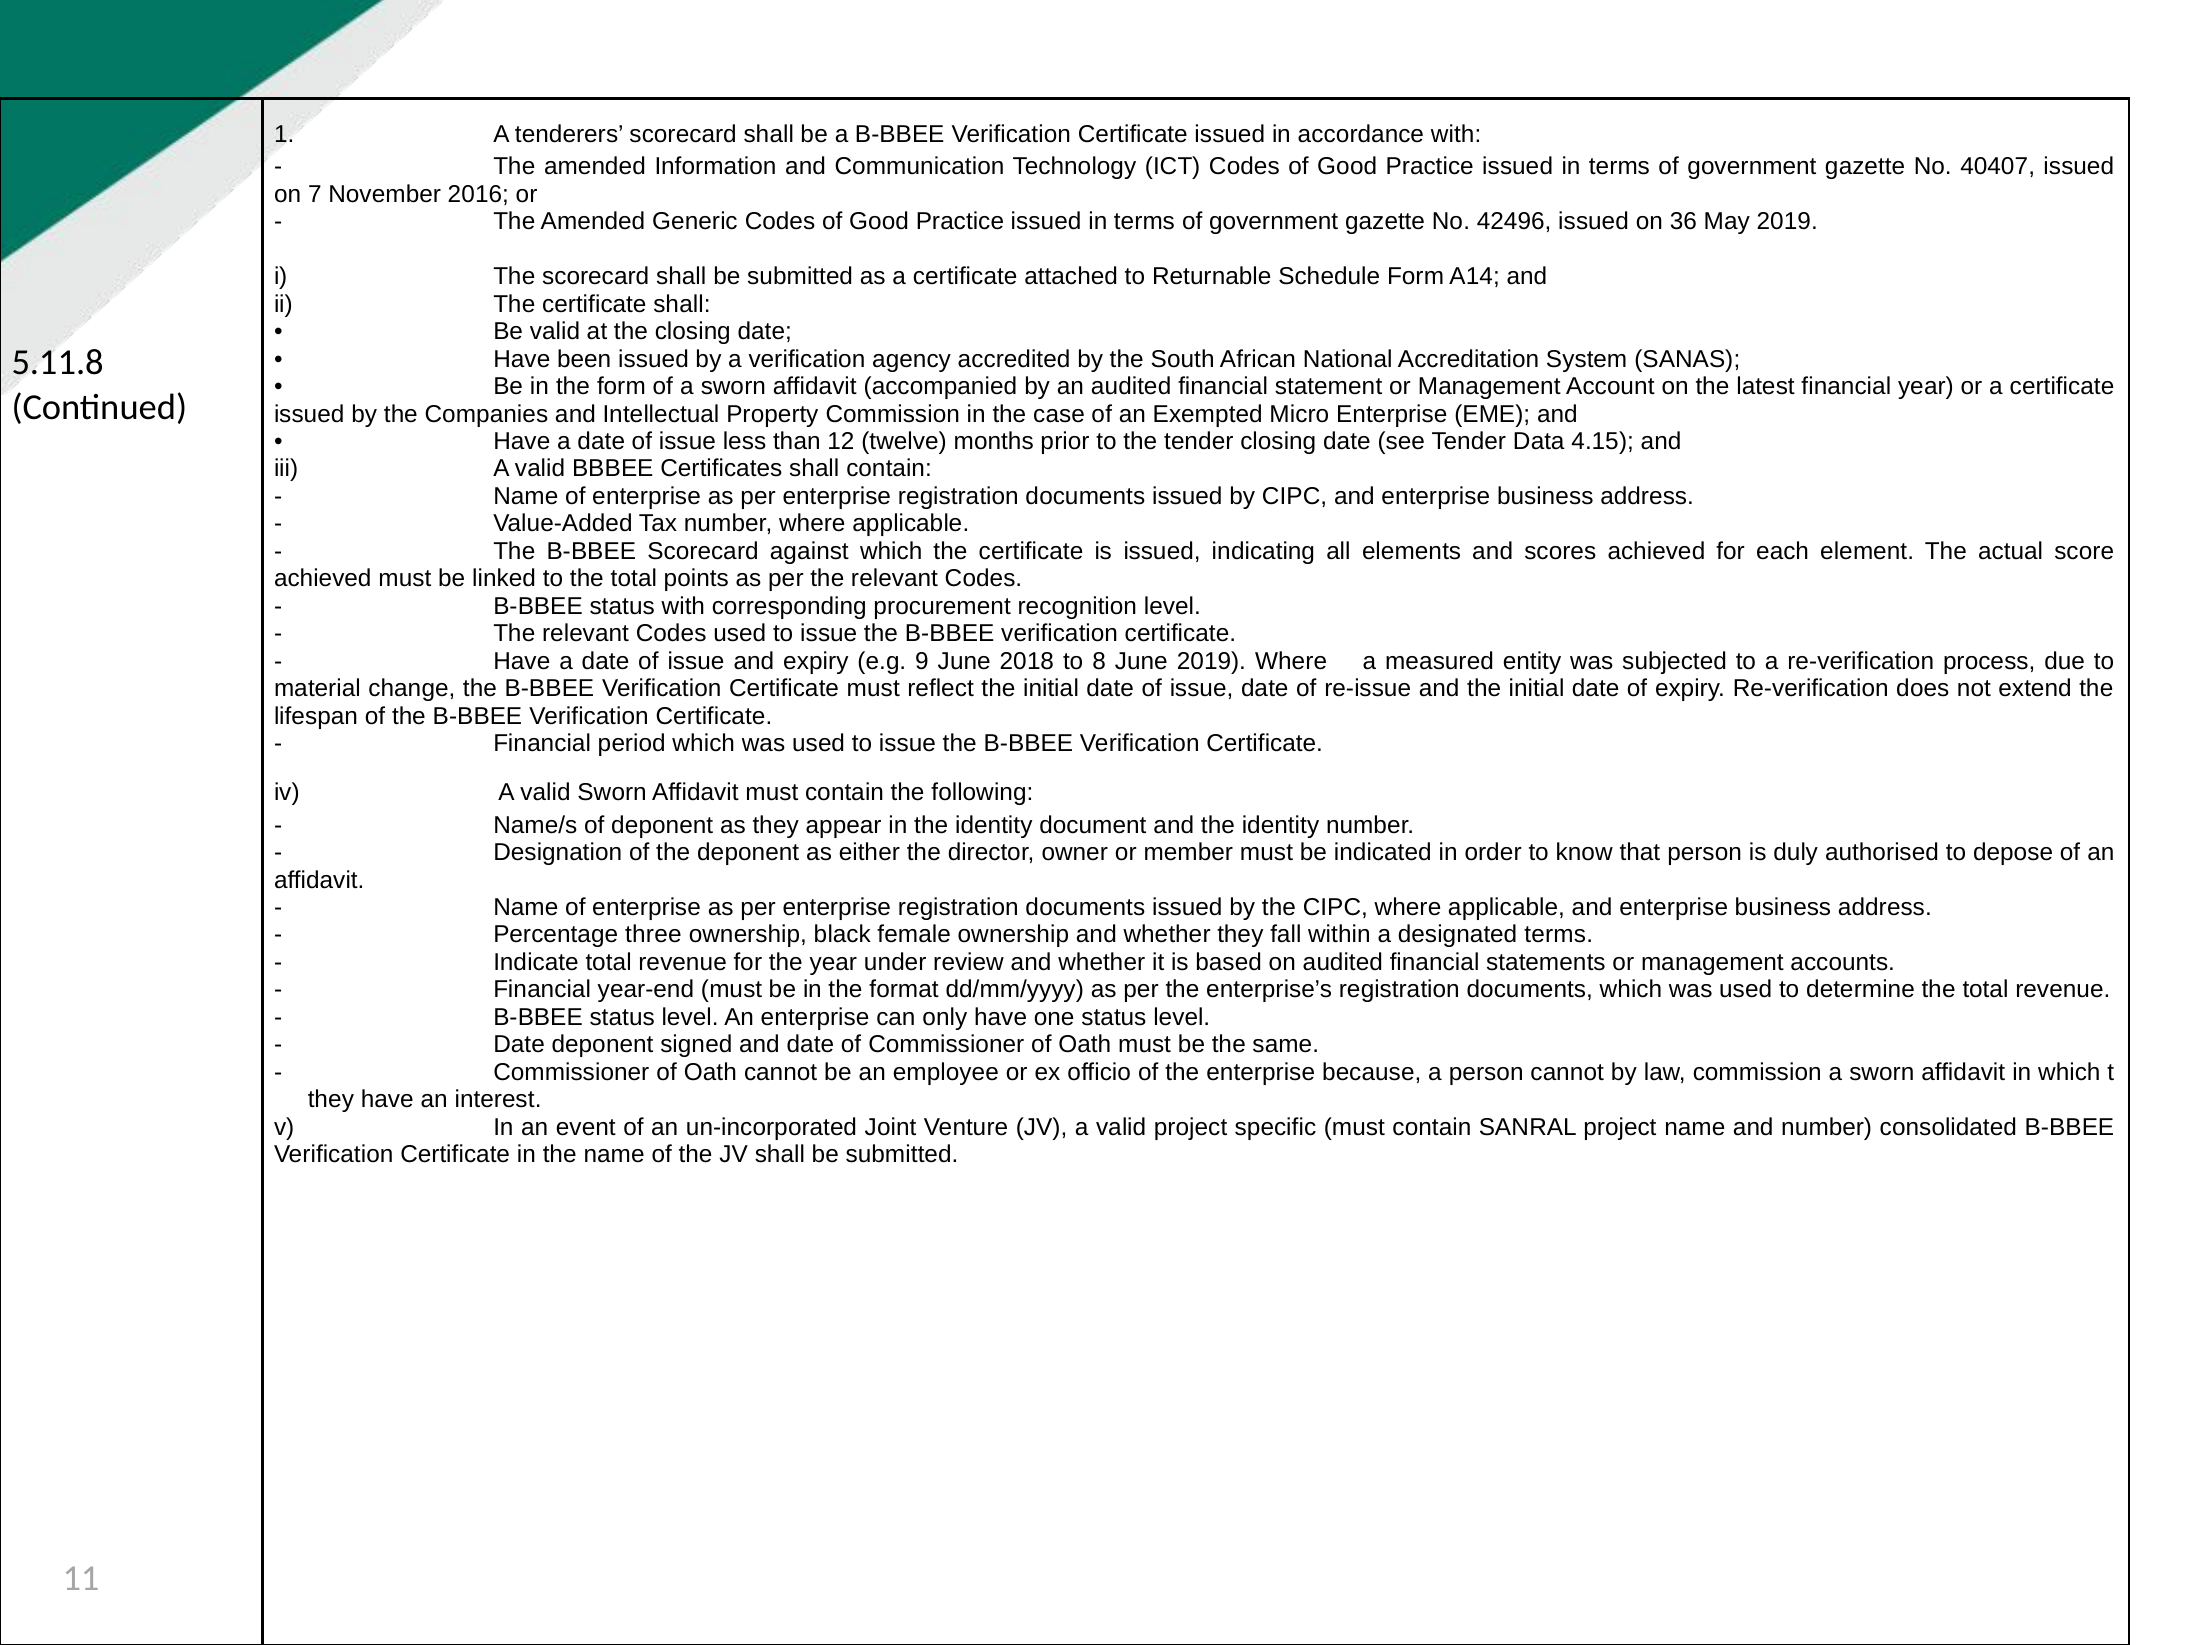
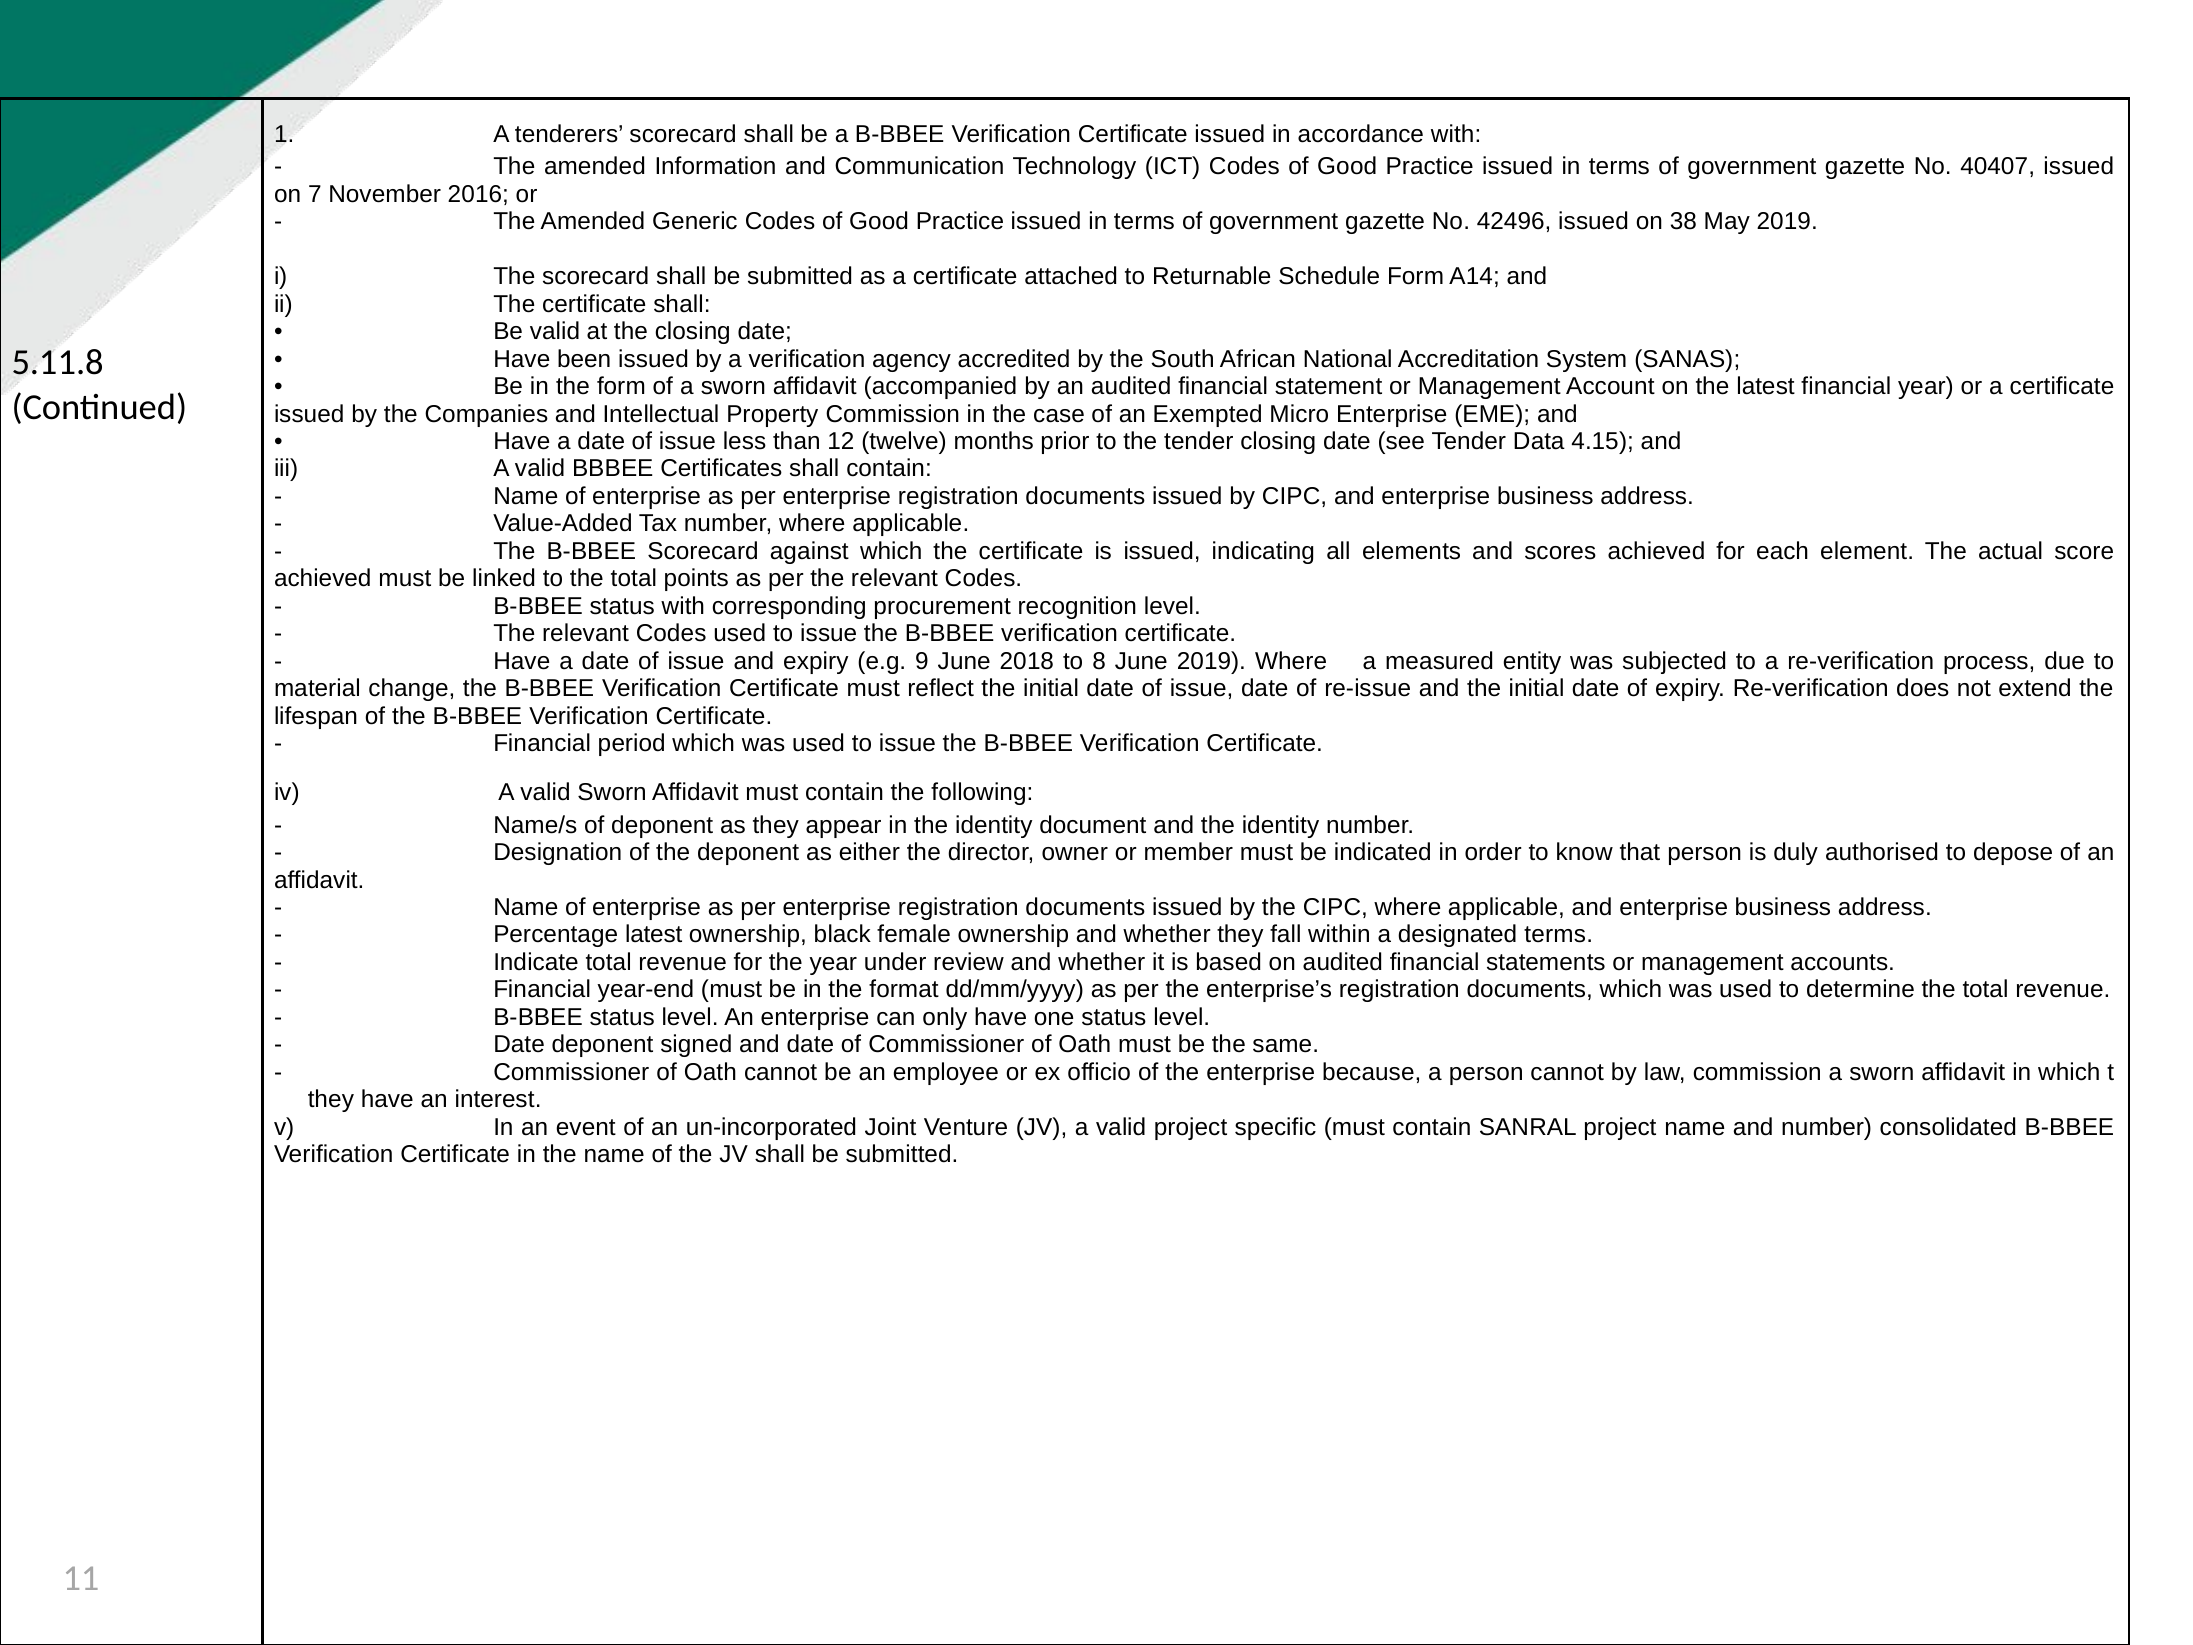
36: 36 -> 38 (1683, 222)
Percentage three: three -> latest (654, 935)
